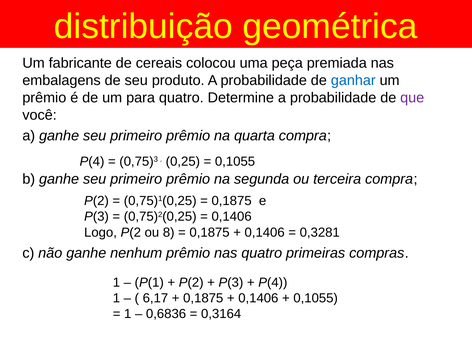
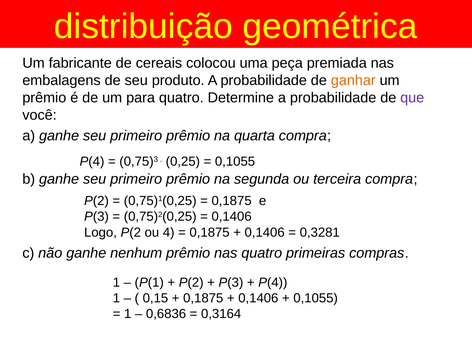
ganhar colour: blue -> orange (353, 80)
8: 8 -> 4 (169, 232)
6,17: 6,17 -> 0,15 (155, 298)
